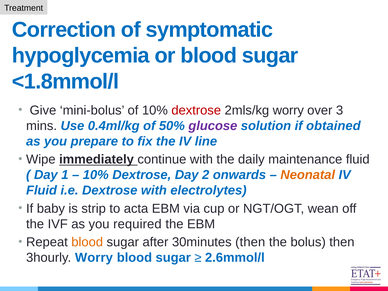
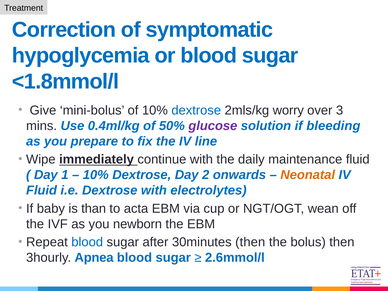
dextrose colour: red -> blue (196, 110)
obtained: obtained -> bleeding (333, 126)
strip: strip -> than (94, 209)
required: required -> newborn (138, 224)
blood colour: orange -> blue (87, 242)
3hourly Worry: Worry -> Apnea (94, 258)
